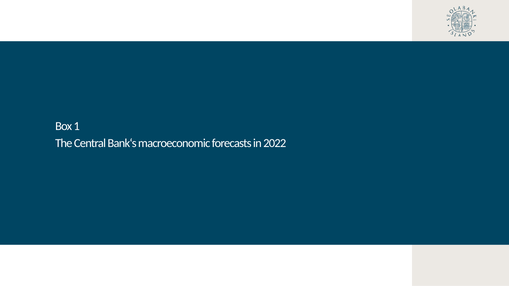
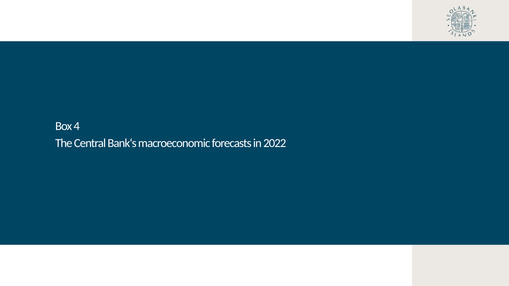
1: 1 -> 4 (77, 126)
